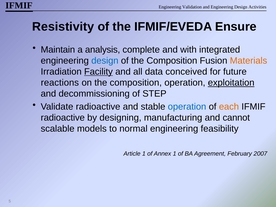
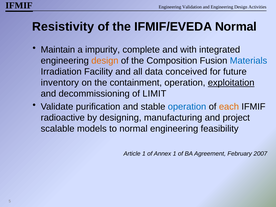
IFMIF/EVEDA Ensure: Ensure -> Normal (236, 27)
analysis: analysis -> impurity (103, 50)
design colour: blue -> orange (105, 61)
Materials colour: orange -> blue (249, 61)
Facility underline: present -> none (98, 72)
reactions: reactions -> inventory (60, 83)
on the composition: composition -> containment (136, 83)
STEP: STEP -> LIMIT (154, 94)
Validate radioactive: radioactive -> purification (98, 107)
cannot: cannot -> project (236, 118)
